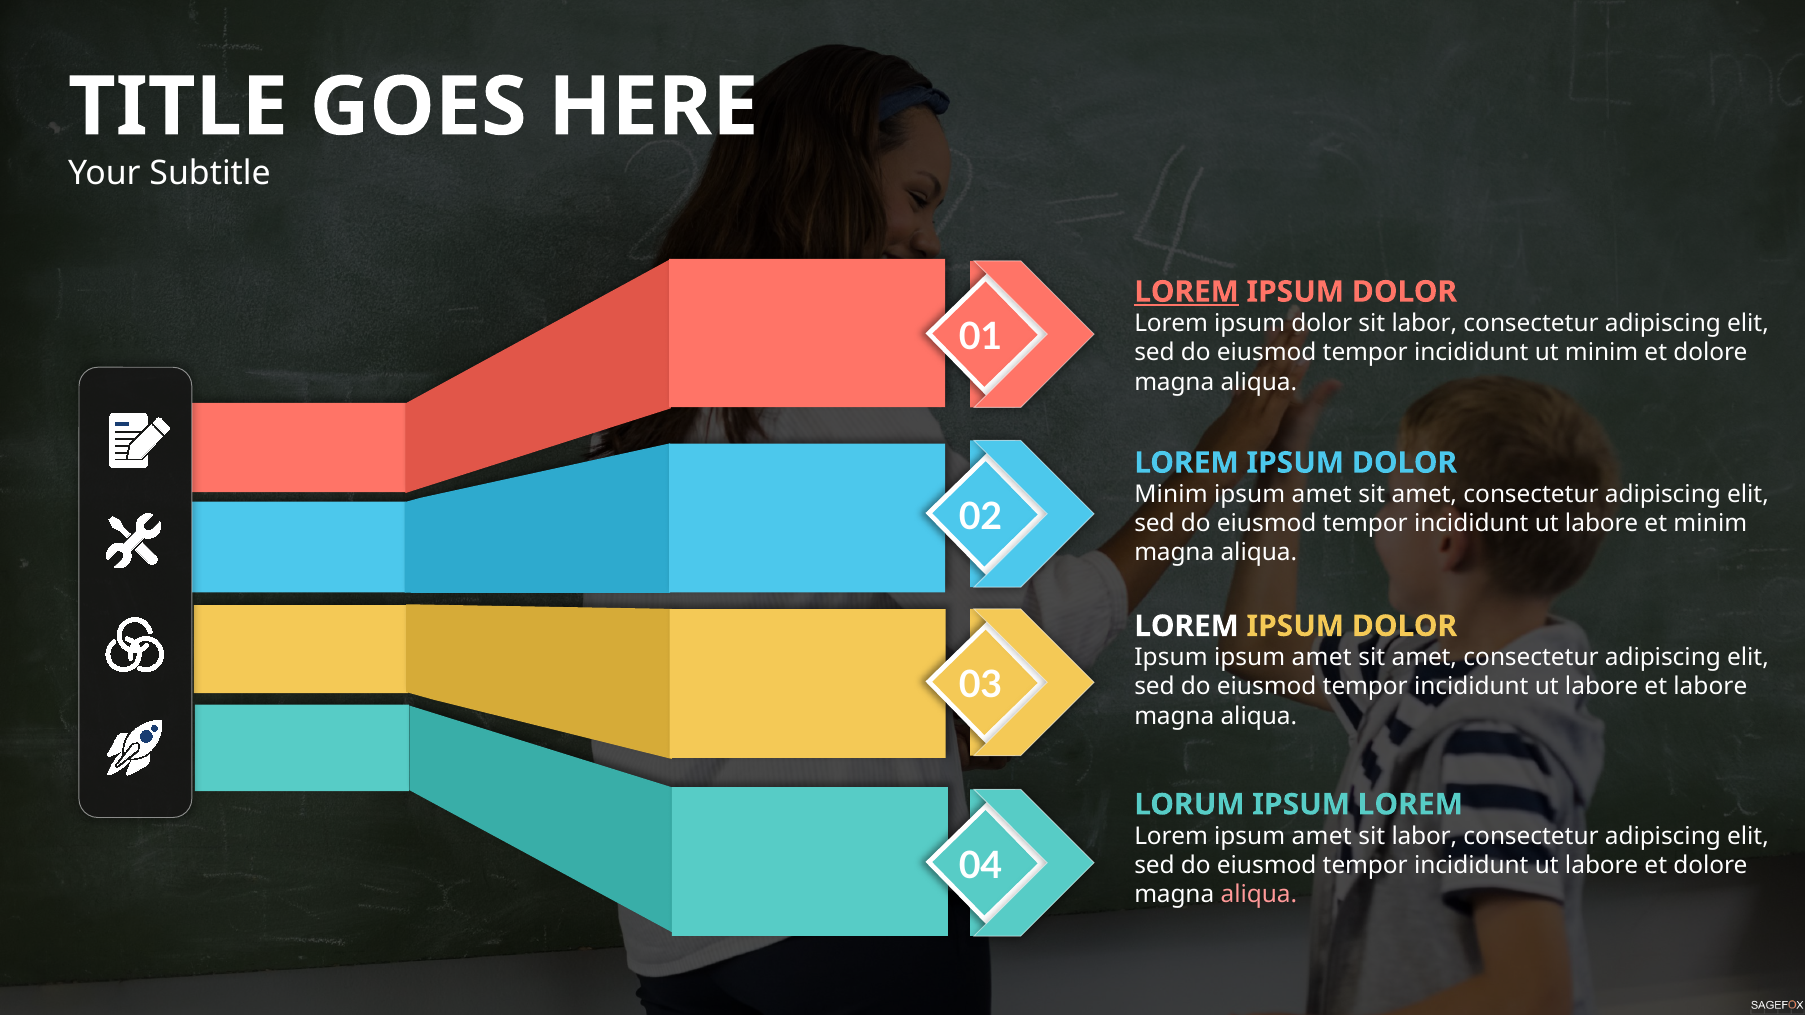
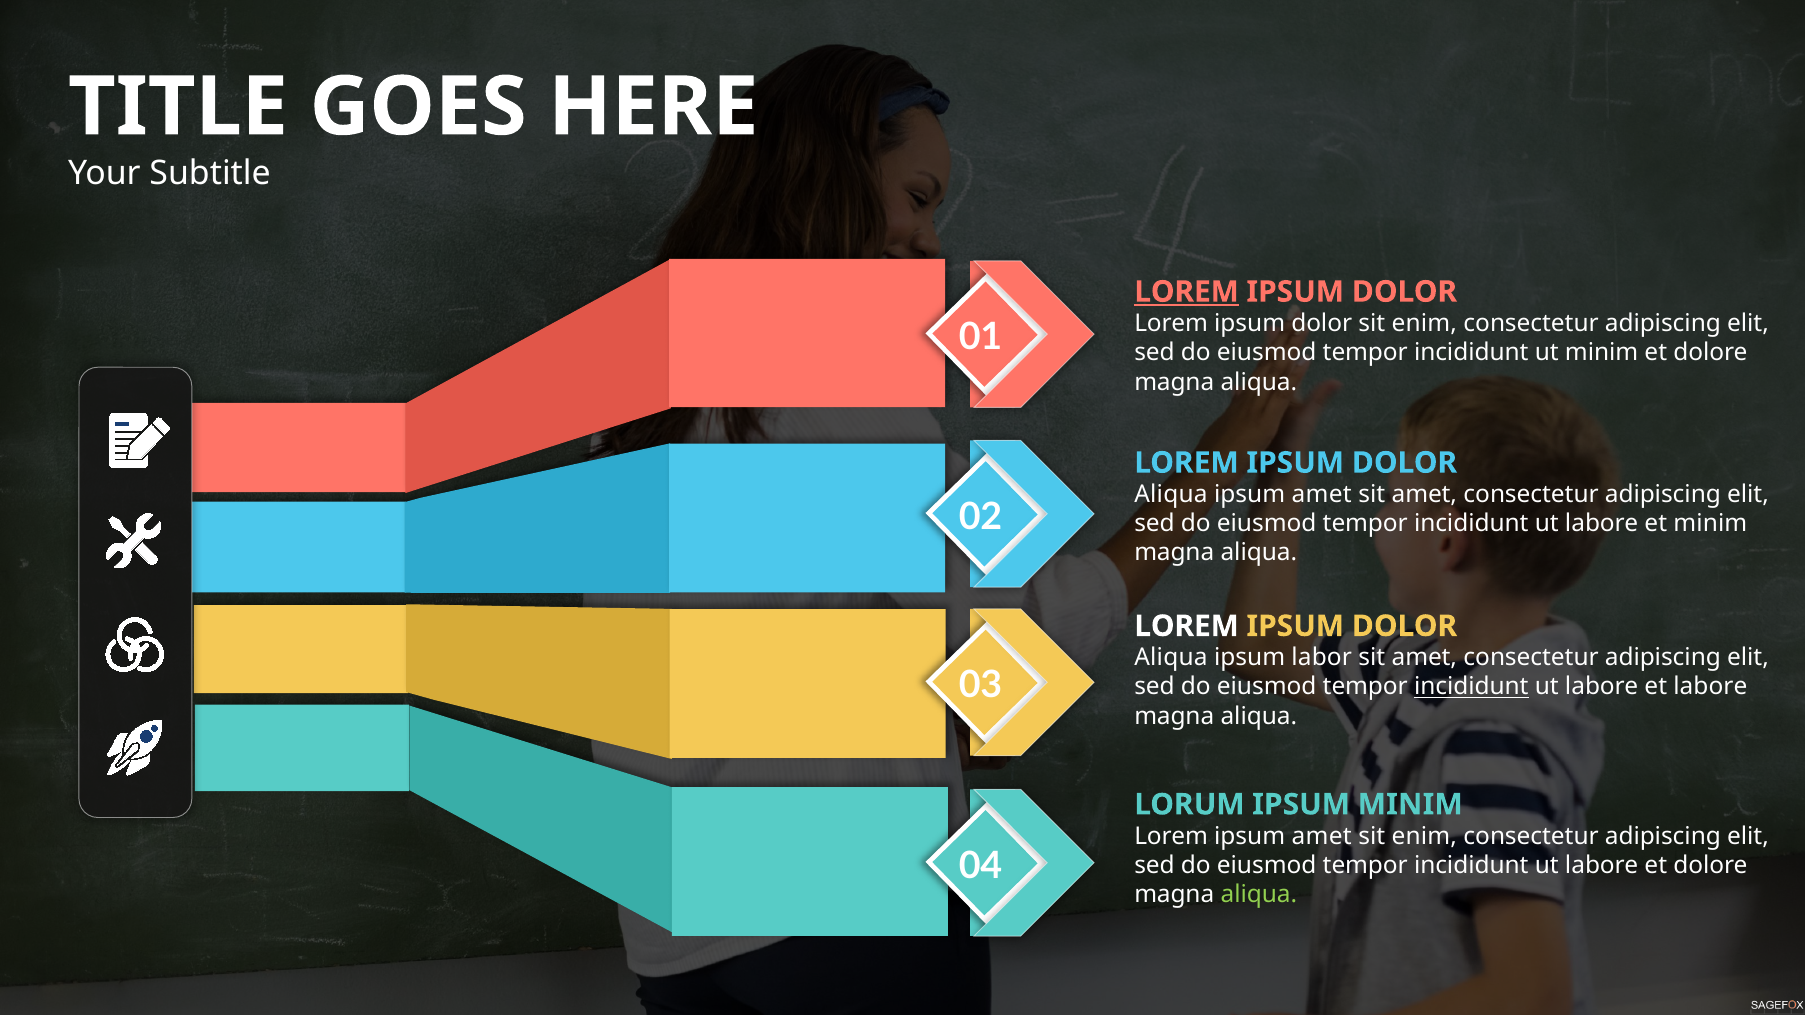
dolor sit labor: labor -> enim (1424, 323)
Minim: Minim -> Aliqua (1171, 494)
Ipsum: Ipsum -> Aliqua (1171, 658)
amet: amet -> labor (1322, 658)
incididunt underline: none -> present (1471, 687)
IPSUM LOREM: LOREM -> MINIM (1410, 805)
labor: labor -> enim (1424, 836)
aliqua colour: pink -> light green (1259, 895)
